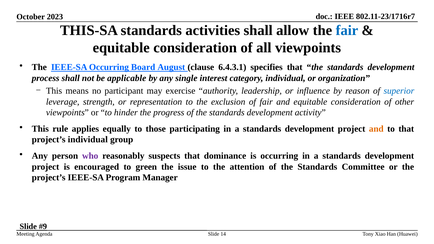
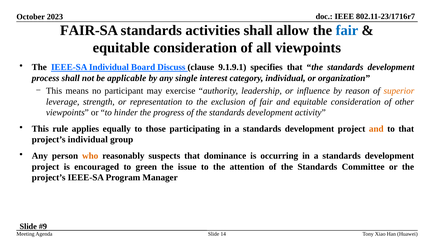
THIS-SA: THIS-SA -> FAIR-SA (89, 30)
IEEE-SA Occurring: Occurring -> Individual (109, 67)
August: August -> Discuss (171, 67)
6.4.3.1: 6.4.3.1 -> 9.1.9.1 (232, 67)
superior colour: blue -> orange (399, 91)
who colour: purple -> orange (90, 156)
